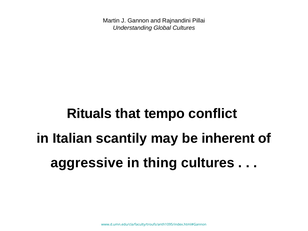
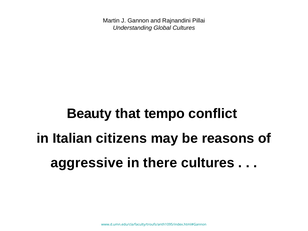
Rituals: Rituals -> Beauty (89, 114)
scantily: scantily -> citizens (121, 138)
inherent: inherent -> reasons (228, 138)
thing: thing -> there (160, 163)
